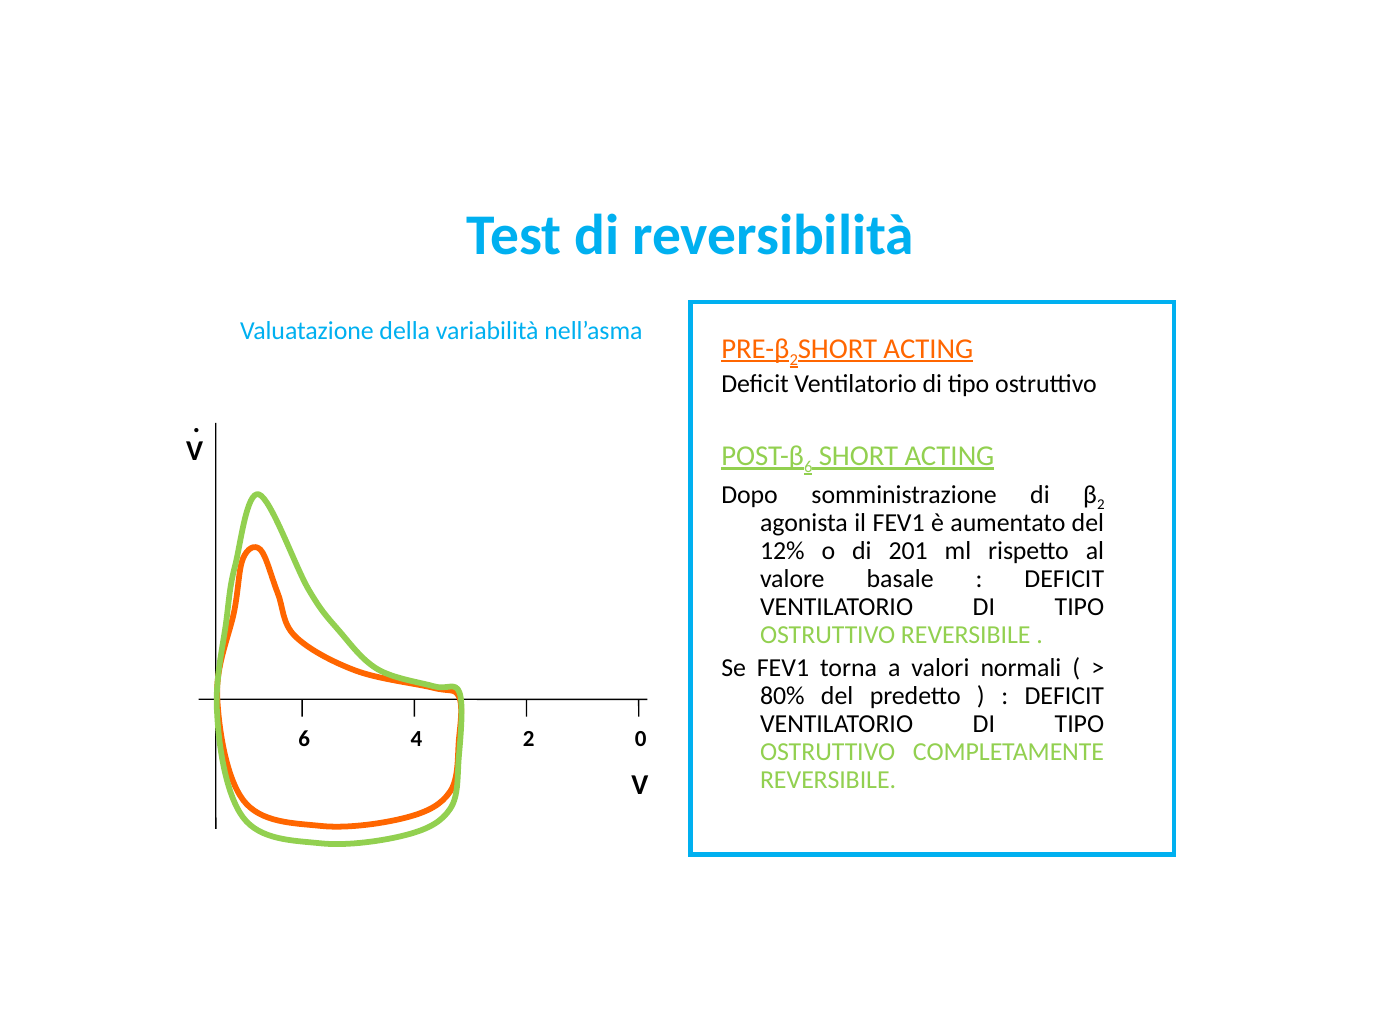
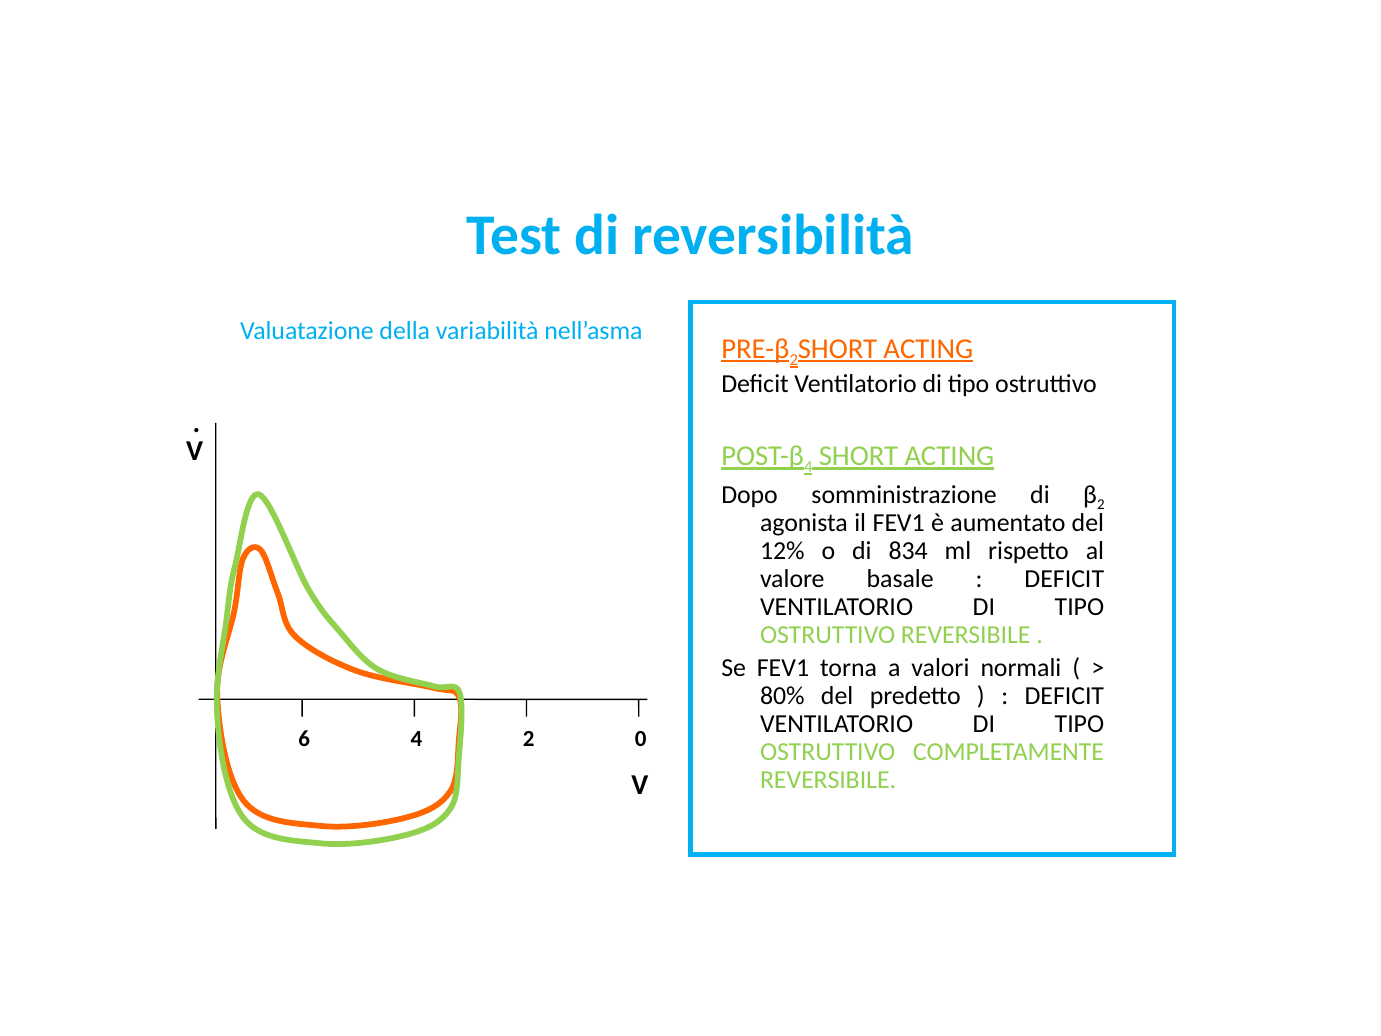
6: 6 -> 4 (808, 467)
201: 201 -> 834 (908, 551)
